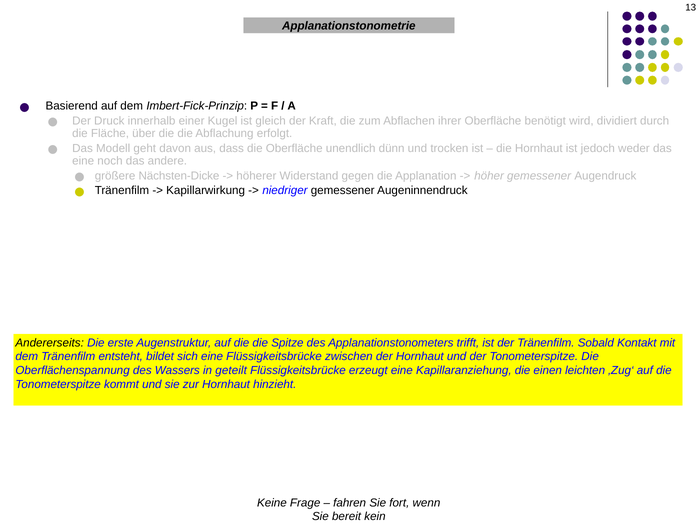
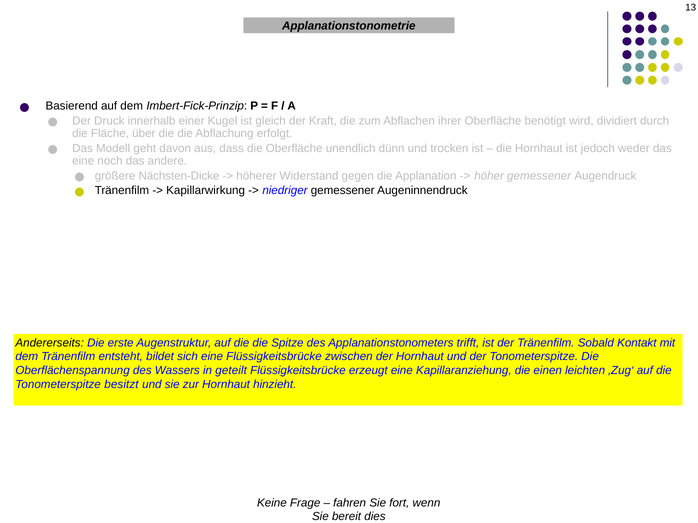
kommt: kommt -> besitzt (121, 385)
bereit kein: kein -> dies (375, 517)
